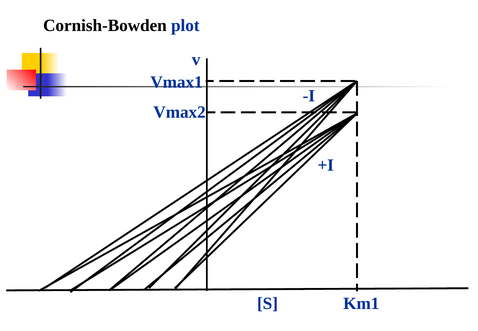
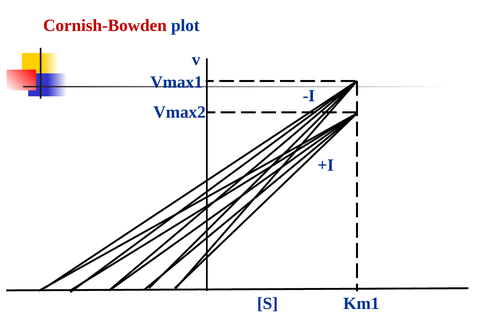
Cornish-Bowden colour: black -> red (105, 25)
